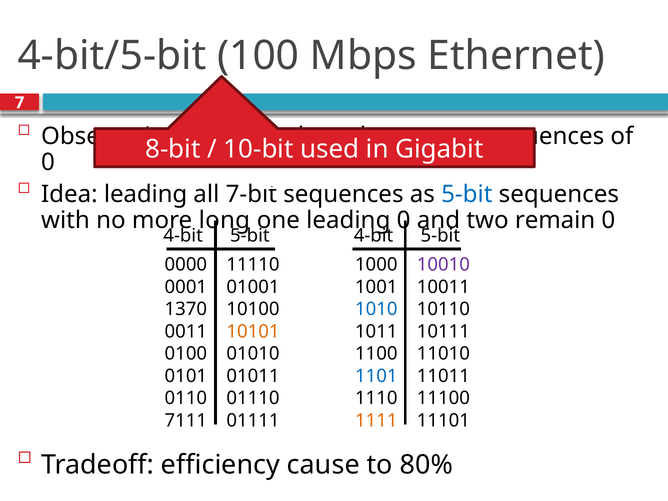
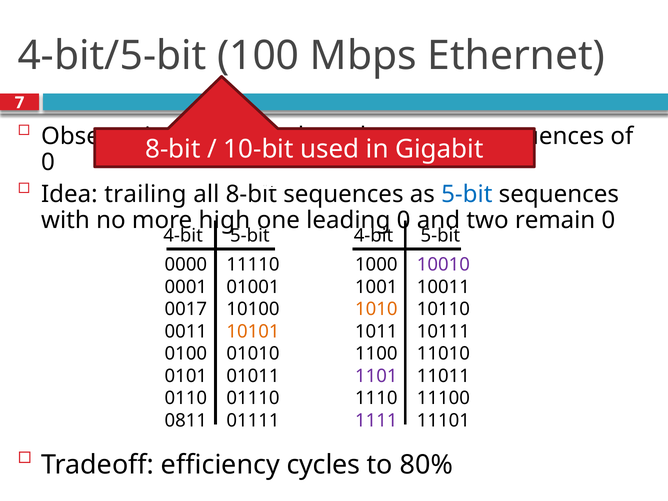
Idea leading: leading -> trailing (145, 194)
all 7-bit: 7-bit -> 8-bit (251, 194)
more long: long -> high (224, 220)
1370: 1370 -> 0017 (186, 309)
1010 colour: blue -> orange (376, 309)
1101 colour: blue -> purple (376, 376)
7111: 7111 -> 0811 (186, 421)
1111 colour: orange -> purple (376, 421)
cause: cause -> cycles (323, 465)
